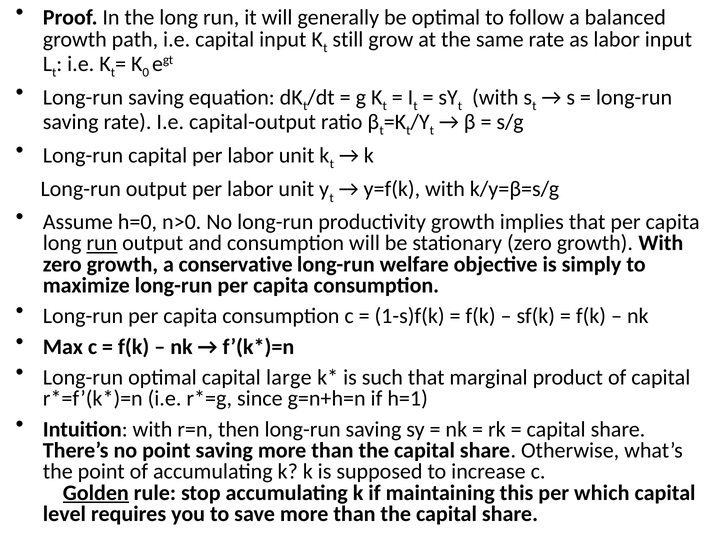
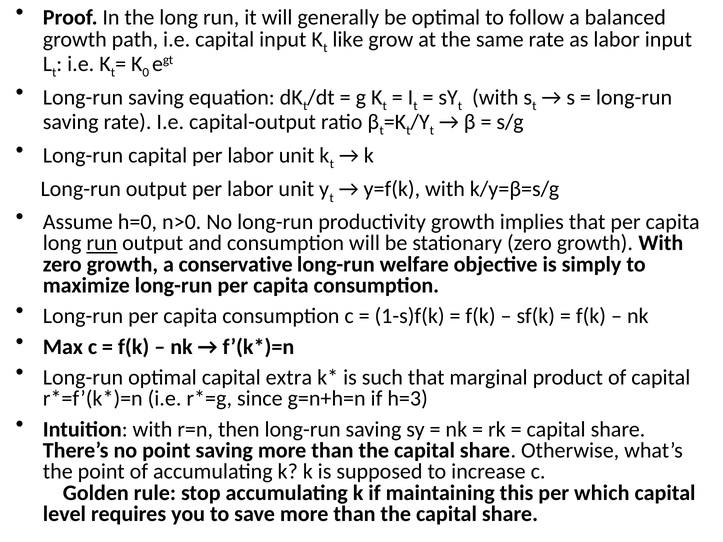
still: still -> like (348, 40)
large: large -> extra (289, 378)
h=1: h=1 -> h=3 (408, 399)
Golden underline: present -> none (96, 493)
